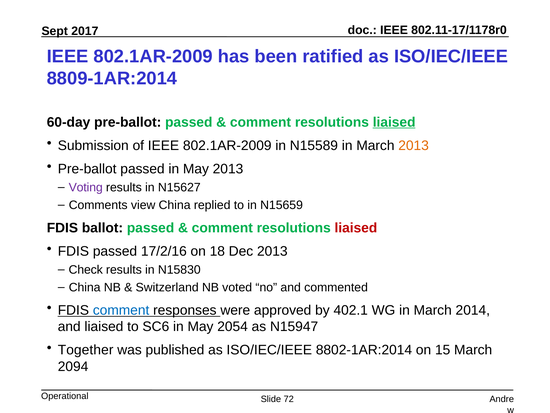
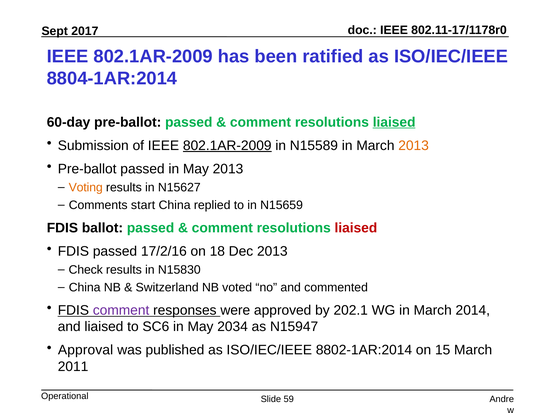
8809-1AR:2014: 8809-1AR:2014 -> 8804-1AR:2014 (112, 78)
802.1AR-2009 underline: none -> present (227, 145)
Voting colour: purple -> orange (86, 187)
view: view -> start (143, 205)
comment colour: blue -> purple (121, 310)
402.1: 402.1 -> 202.1 (351, 310)
2054: 2054 -> 2034 (233, 326)
Together: Together -> Approval (86, 350)
2094: 2094 -> 2011 (73, 366)
72: 72 -> 59 (289, 398)
